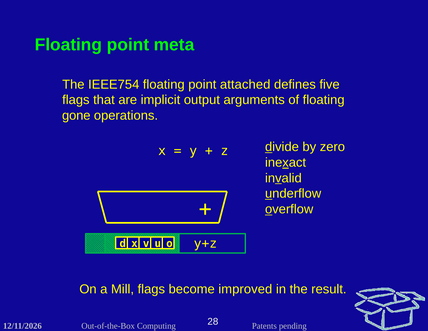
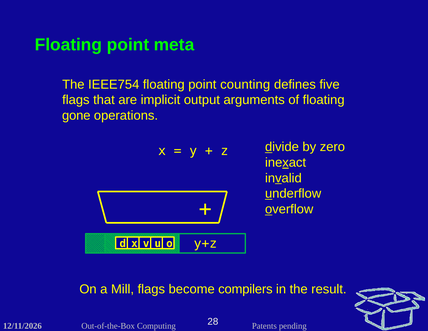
attached: attached -> counting (245, 84)
improved: improved -> compilers (245, 289)
